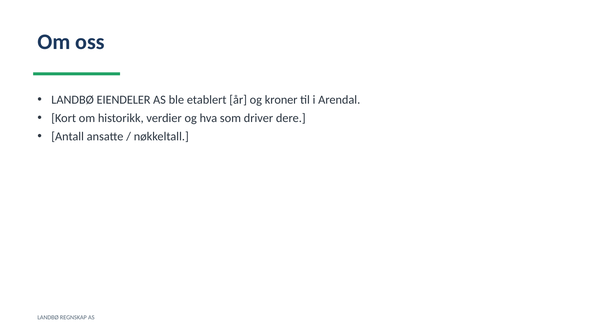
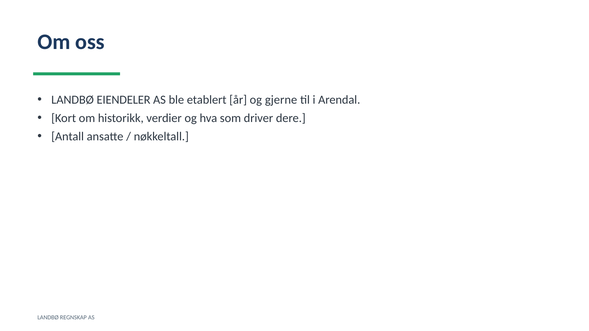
kroner: kroner -> gjerne (281, 100)
